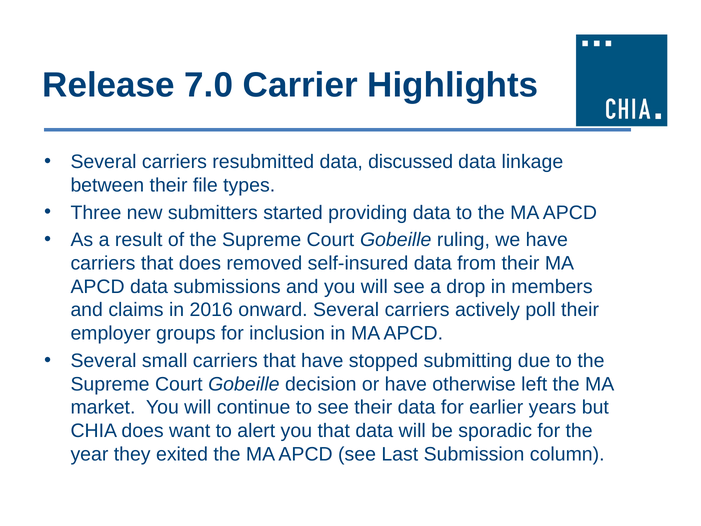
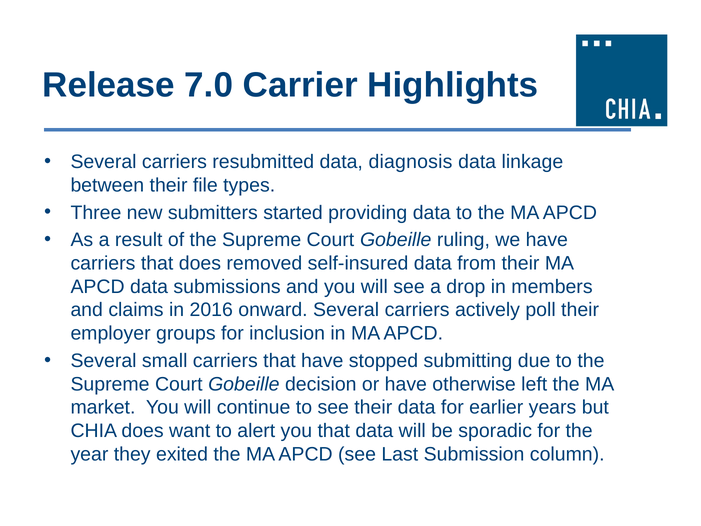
discussed: discussed -> diagnosis (410, 162)
